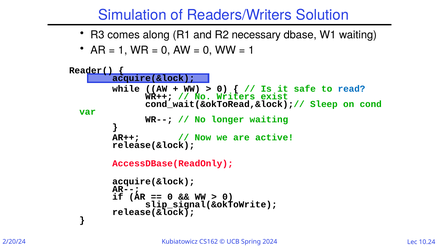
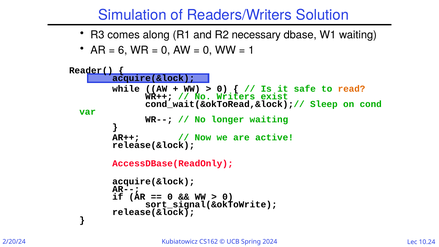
1: 1 -> 6 (123, 50)
read colour: blue -> orange (352, 89)
slip_signal(&okToWrite: slip_signal(&okToWrite -> sort_signal(&okToWrite (211, 205)
